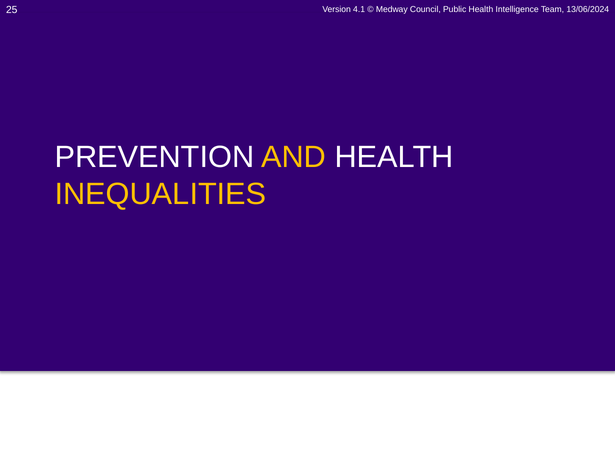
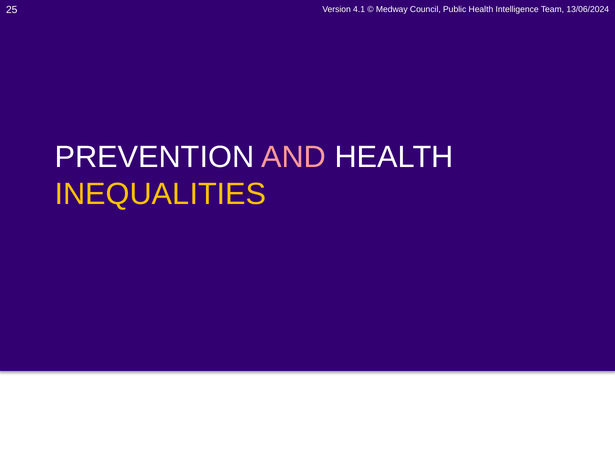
AND colour: yellow -> pink (294, 157)
